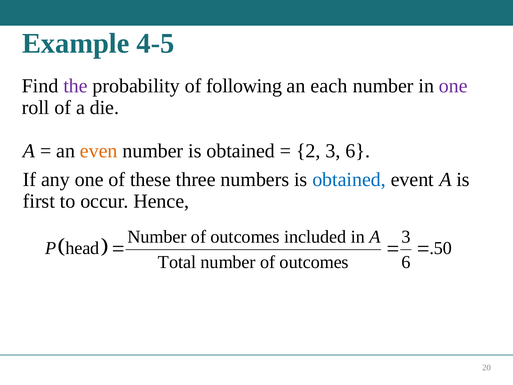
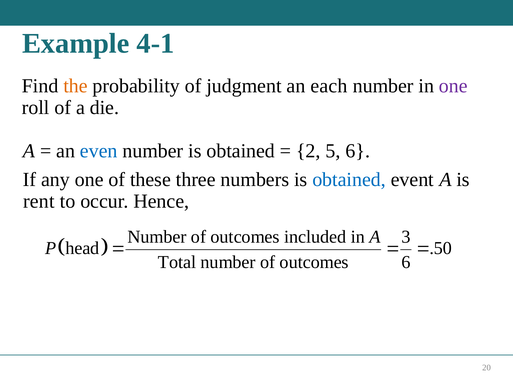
4-5: 4-5 -> 4-1 (156, 43)
the colour: purple -> orange (76, 86)
following: following -> judgment (244, 86)
even colour: orange -> blue (99, 151)
2 3: 3 -> 5 (333, 151)
first: first -> rent (39, 201)
